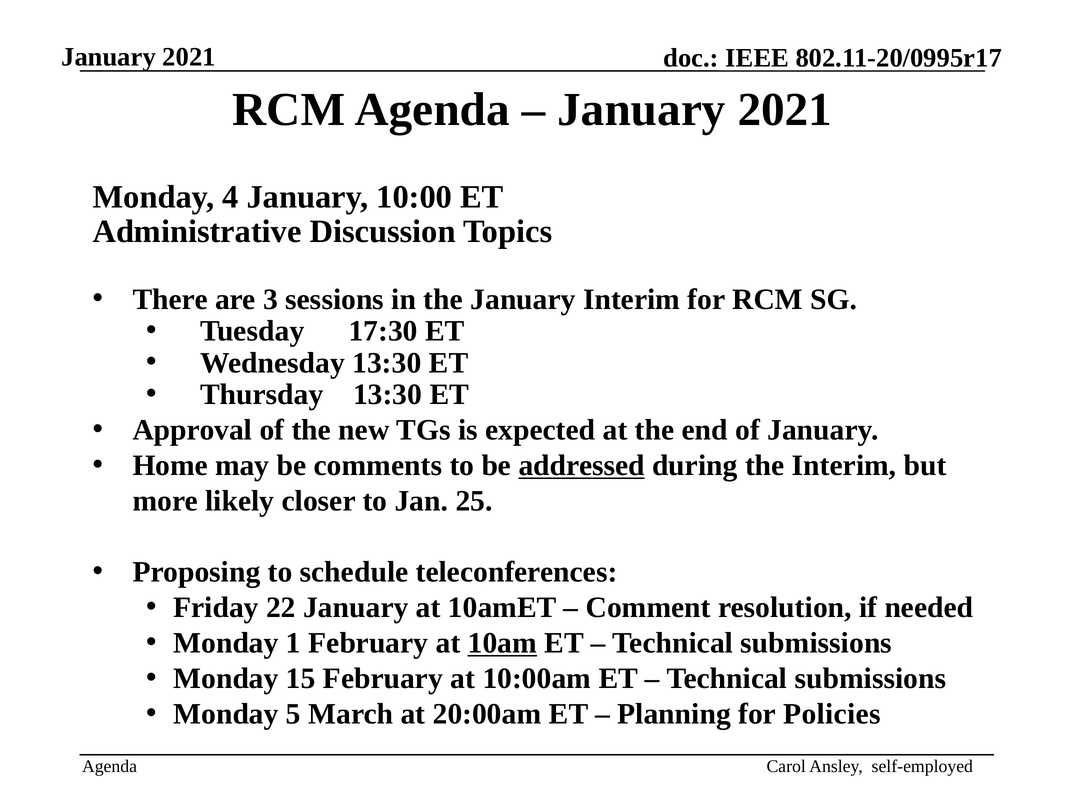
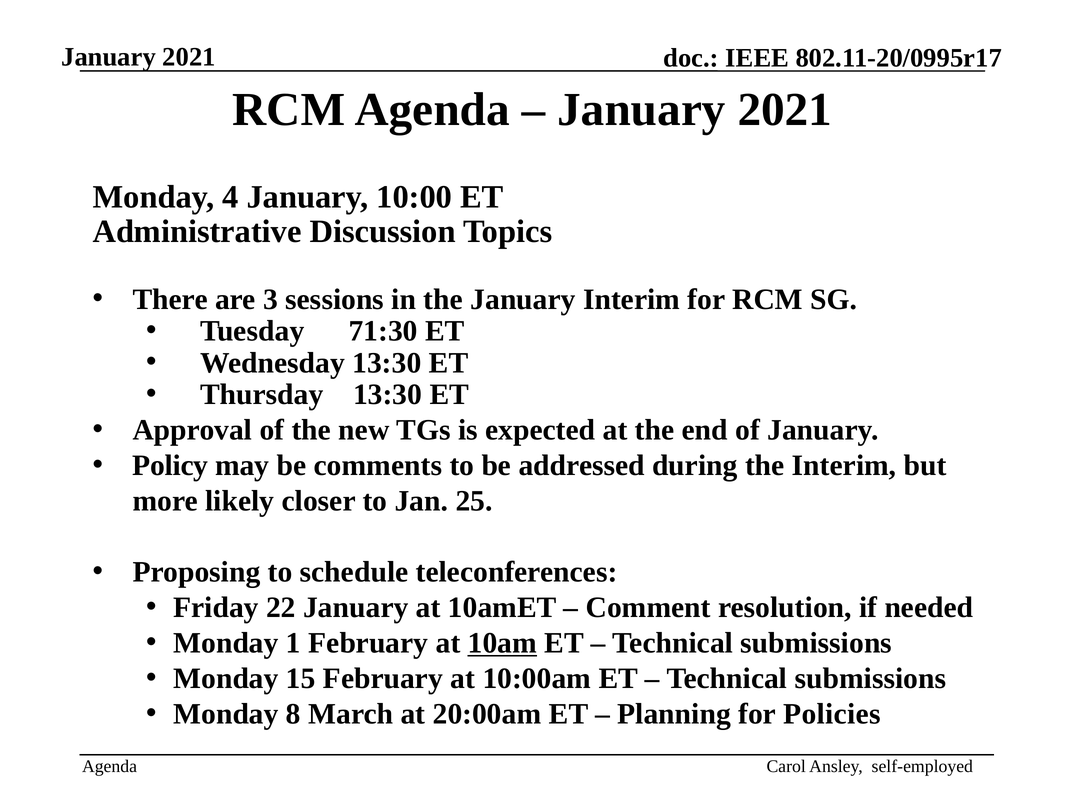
17:30: 17:30 -> 71:30 (383, 331)
Home: Home -> Policy (170, 465)
addressed underline: present -> none (582, 465)
5: 5 -> 8 (293, 714)
